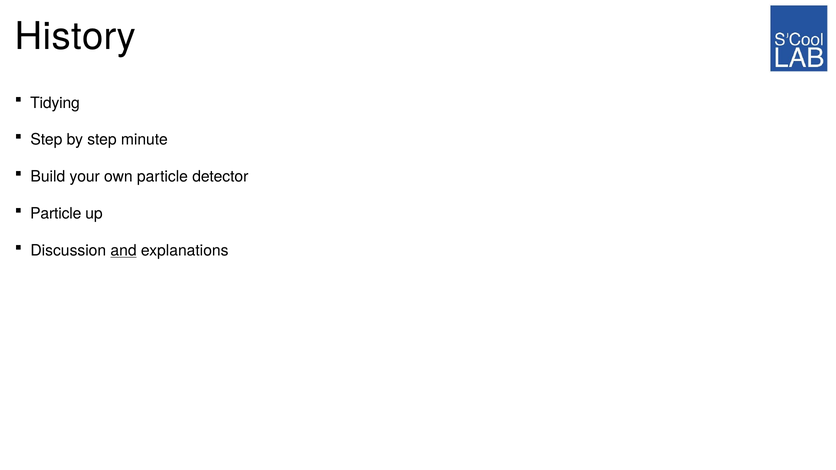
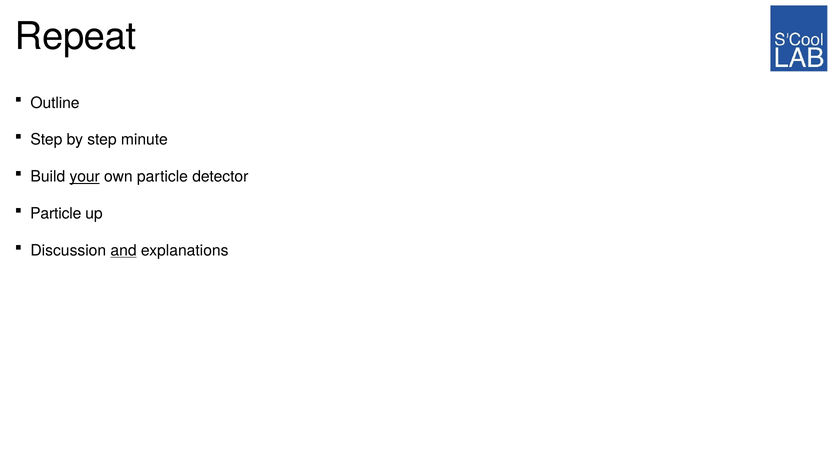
History: History -> Repeat (76, 37)
Tidying: Tidying -> Outline (55, 103)
your underline: none -> present (85, 177)
